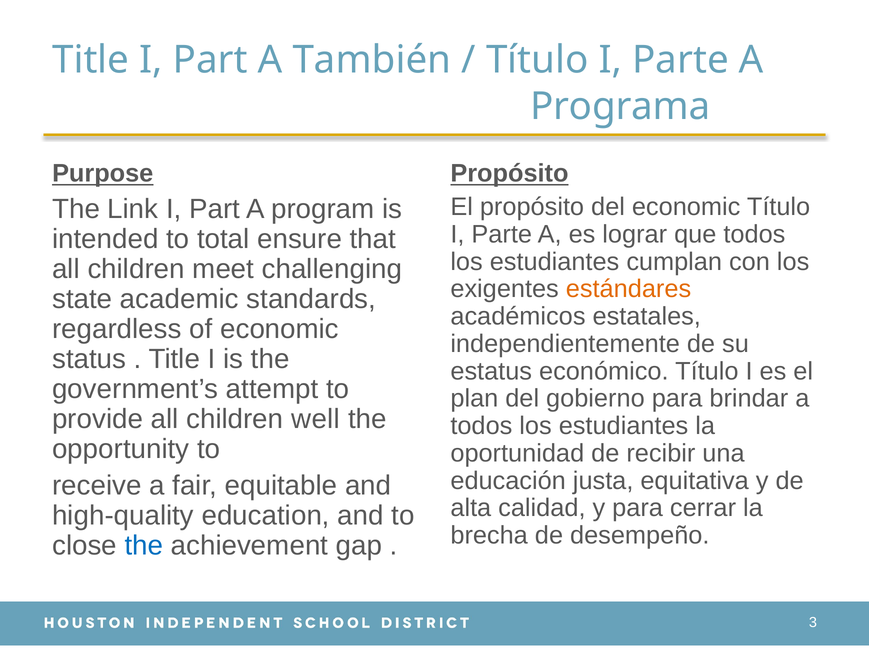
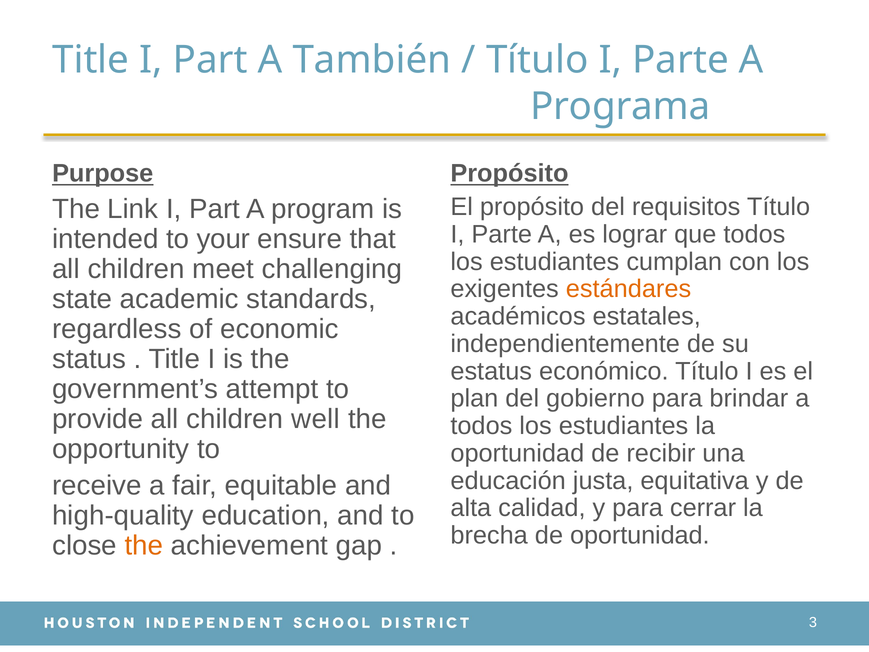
del economic: economic -> requisitos (686, 207)
total: total -> your (223, 239)
de desempeño: desempeño -> oportunidad (640, 535)
the colour: blue -> orange (144, 546)
